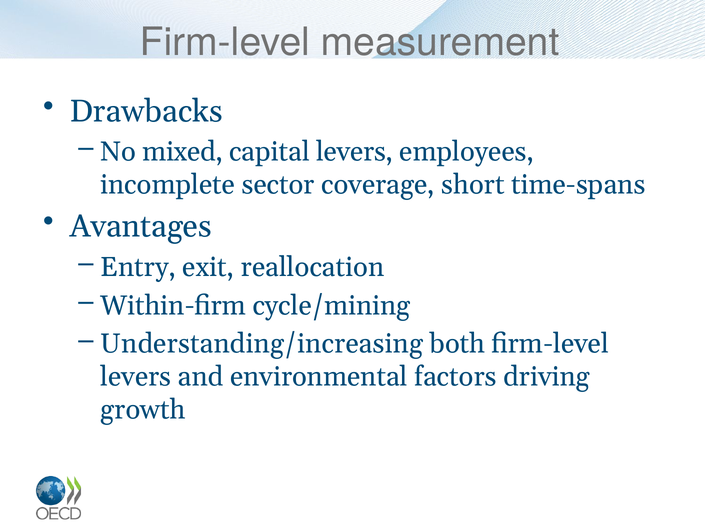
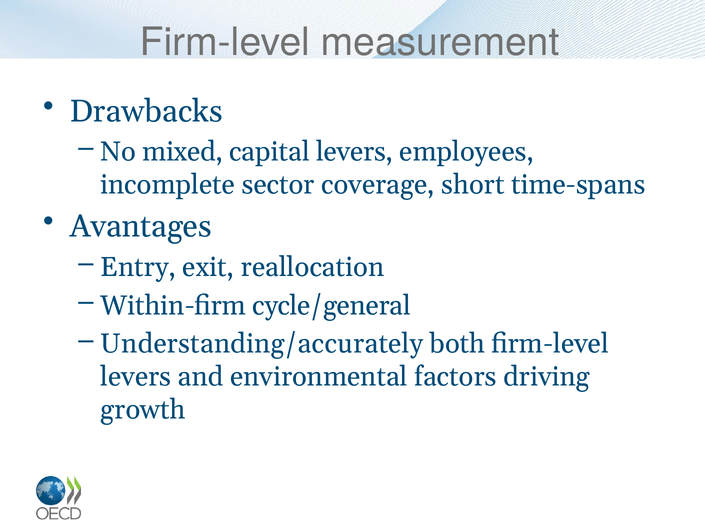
cycle/mining: cycle/mining -> cycle/general (332, 305)
Understanding/increasing: Understanding/increasing -> Understanding/accurately (262, 344)
